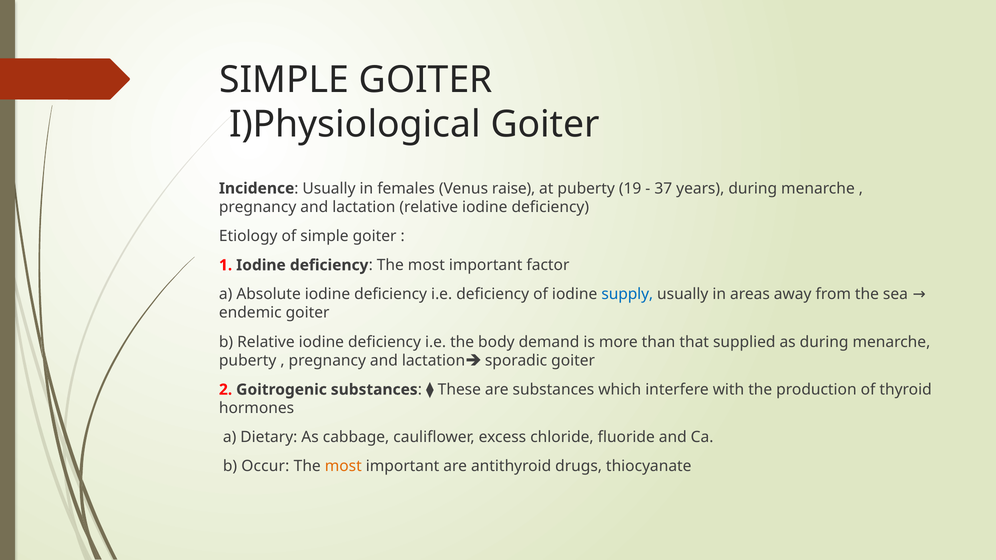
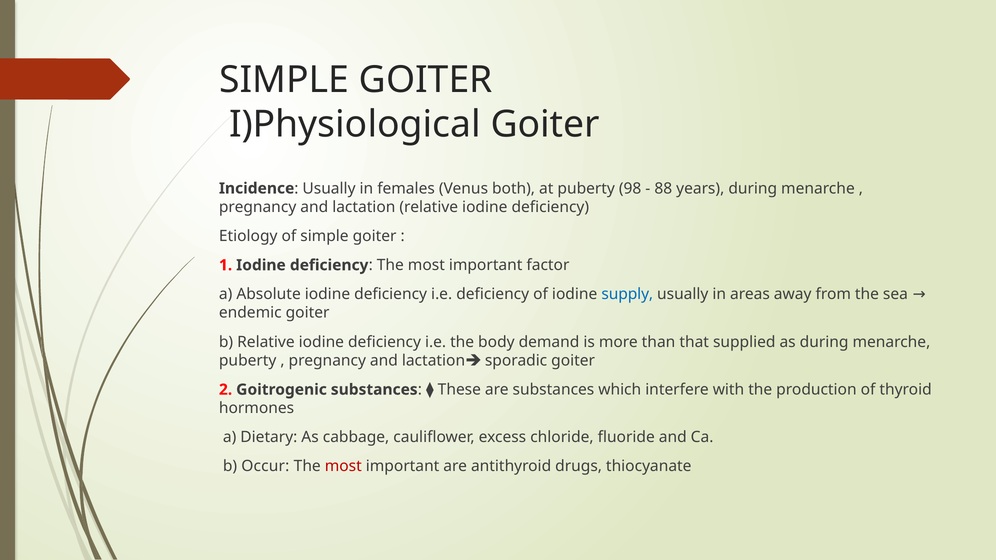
raise: raise -> both (514, 188)
19: 19 -> 98 (630, 188)
37: 37 -> 88 (663, 188)
most colour: orange -> red (343, 467)
